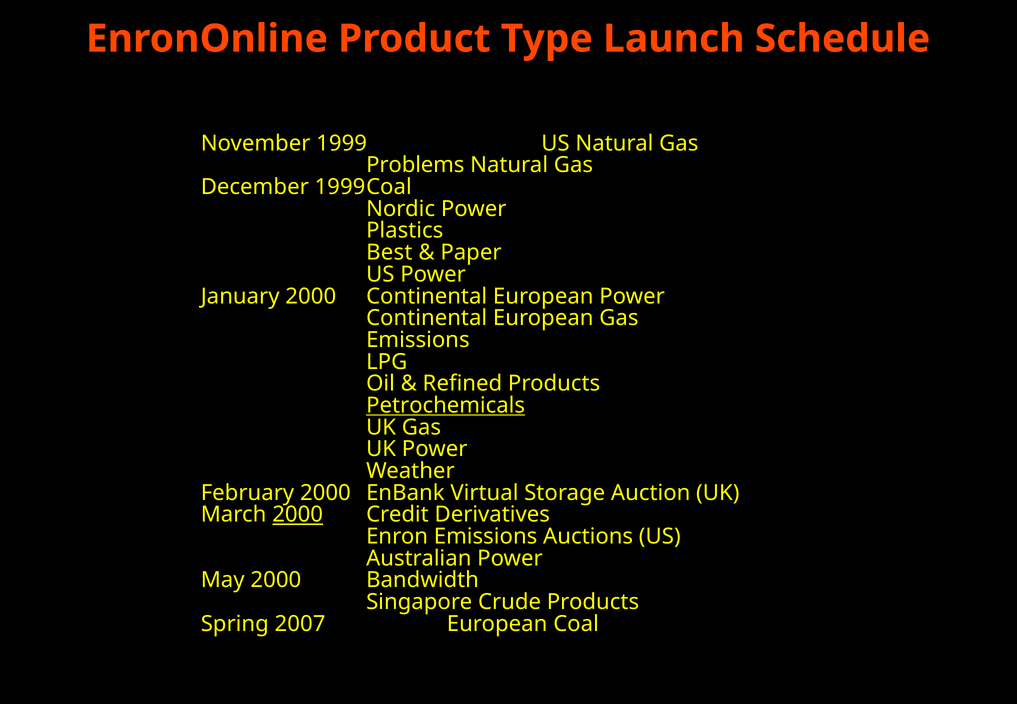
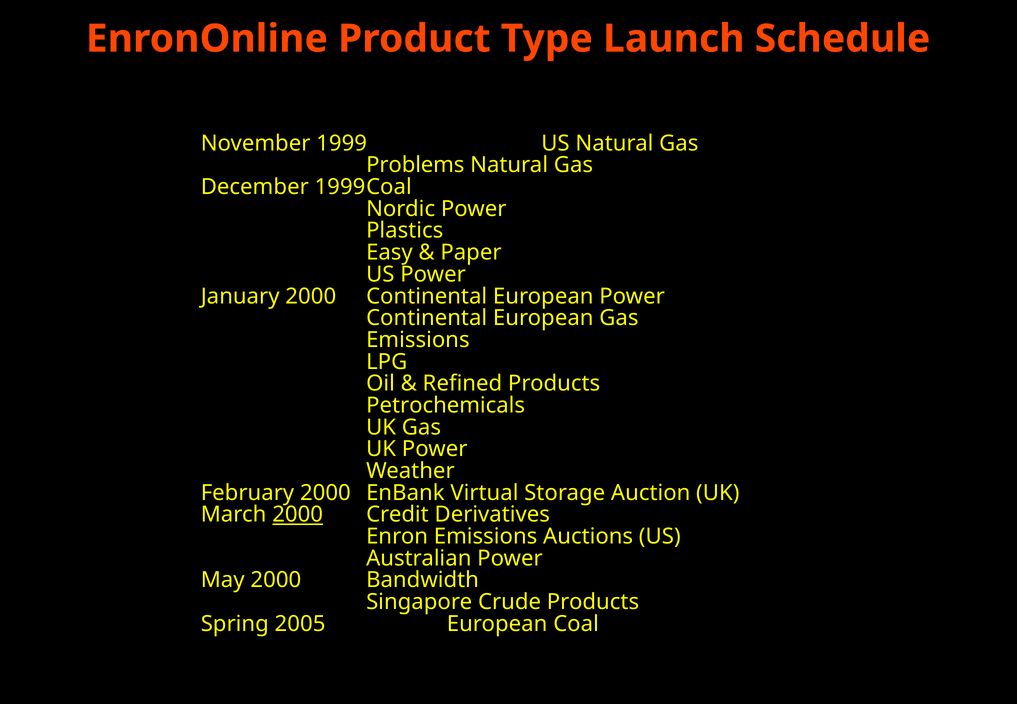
Best: Best -> Easy (389, 253)
Petrochemicals underline: present -> none (446, 405)
2007: 2007 -> 2005 (300, 624)
